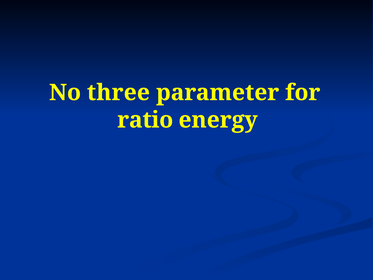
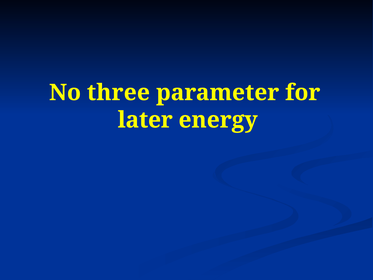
ratio: ratio -> later (145, 120)
